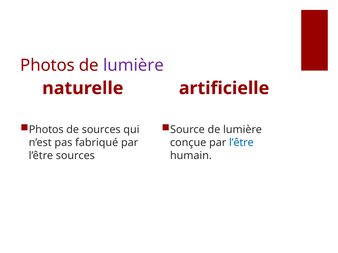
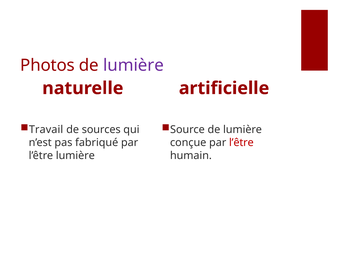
Photos: Photos -> Travail (46, 130)
l’être colour: blue -> red (241, 143)
l’être sources: sources -> lumière (75, 156)
